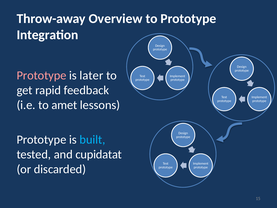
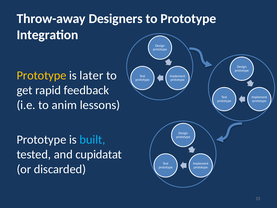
Overview: Overview -> Designers (116, 19)
Prototype colour: pink -> yellow (41, 75)
amet: amet -> anim (64, 105)
